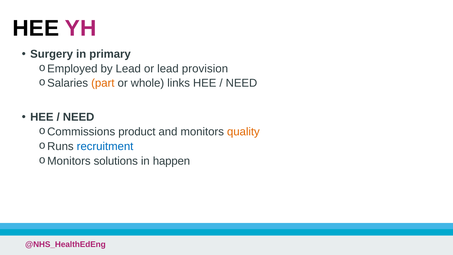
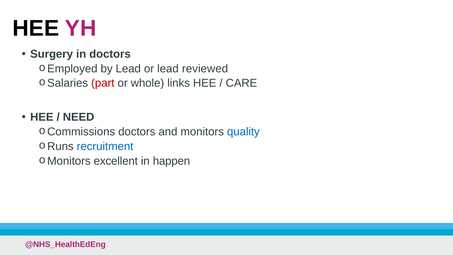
in primary: primary -> doctors (110, 54)
provision: provision -> reviewed (205, 69)
part colour: orange -> red (103, 83)
NEED: NEED -> CARE (241, 83)
product: product -> doctors (137, 132)
quality colour: orange -> blue (243, 132)
solutions: solutions -> excellent (116, 161)
